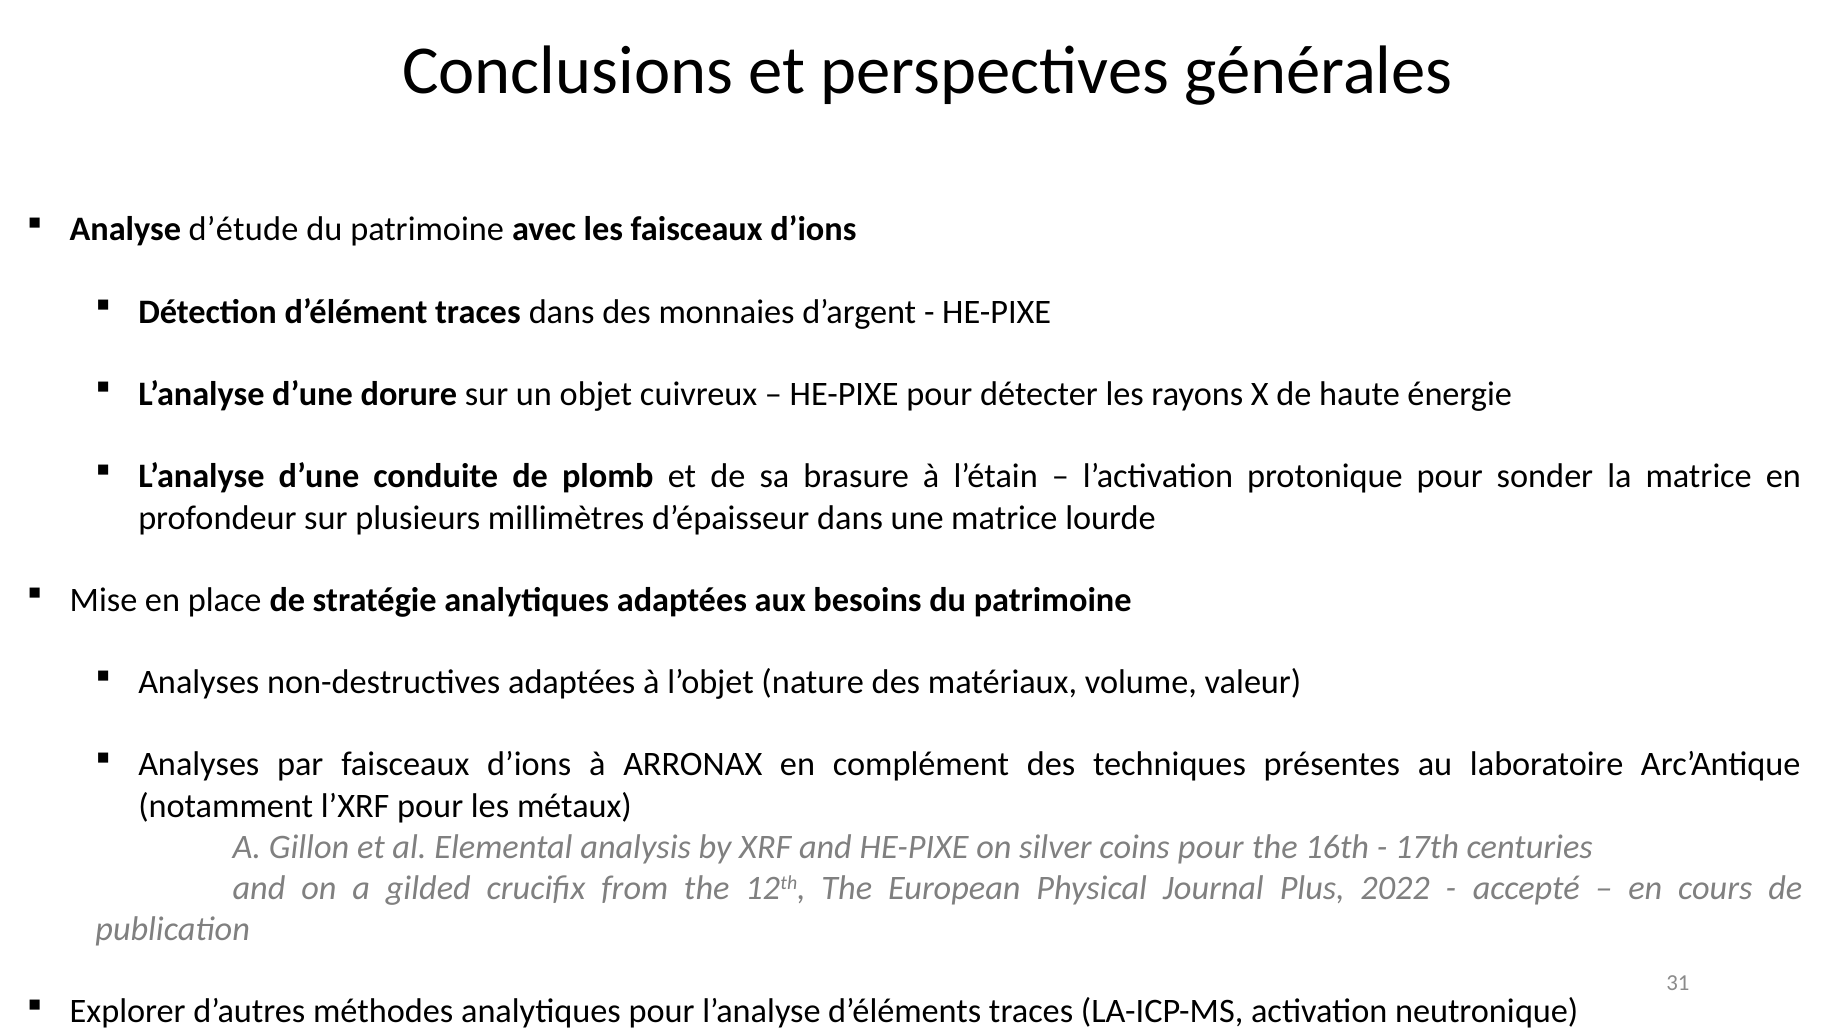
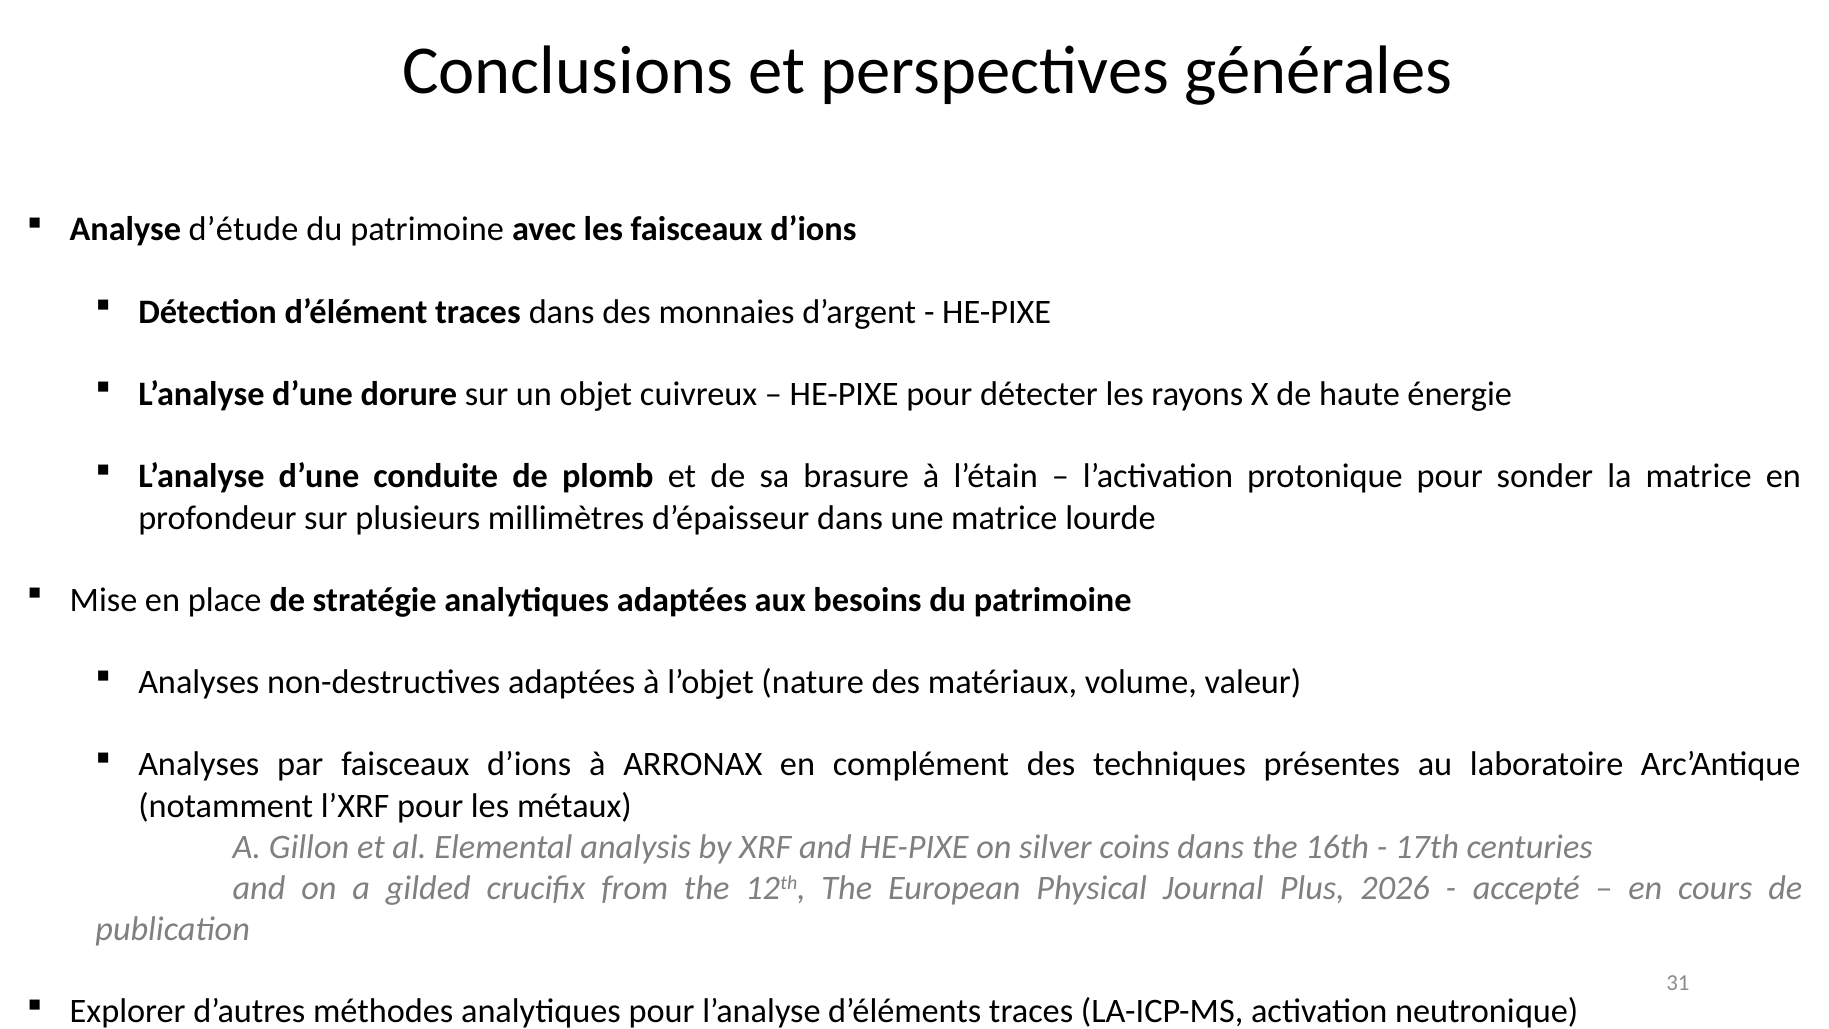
coins pour: pour -> dans (1211, 847)
2022: 2022 -> 2026 (1395, 888)
